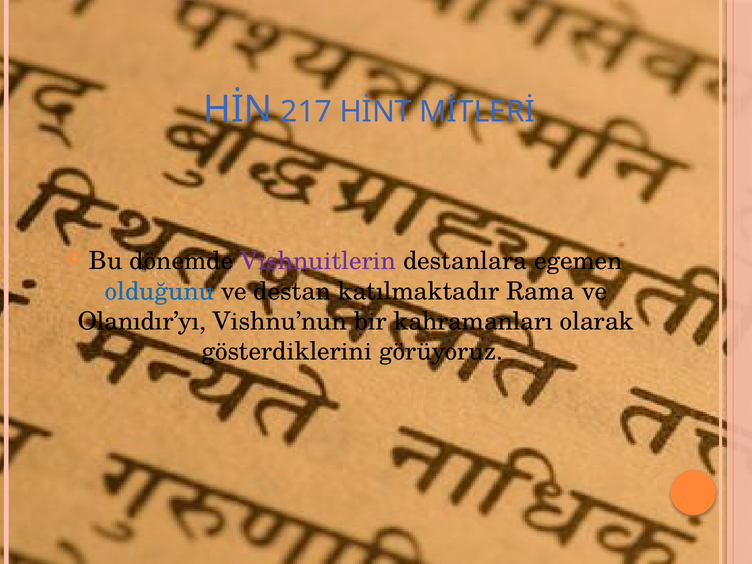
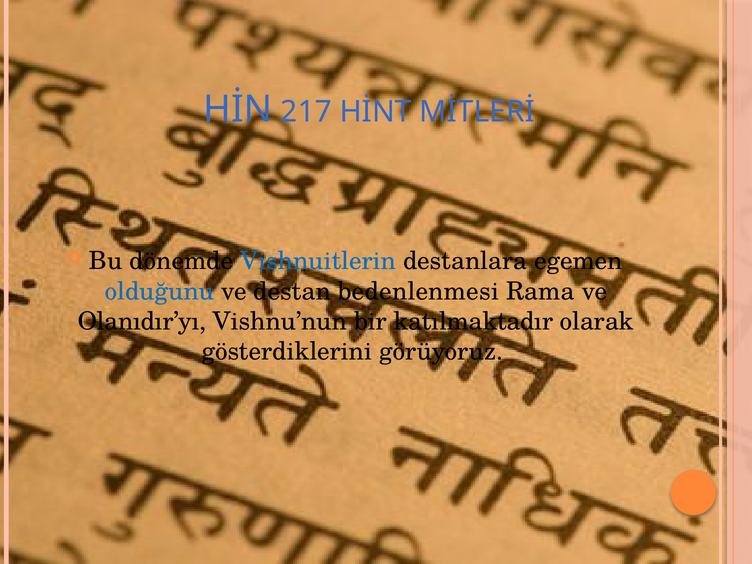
Vishnuitlerin colour: purple -> blue (318, 261)
katılmaktadır: katılmaktadır -> bedenlenmesi (418, 291)
kahramanları: kahramanları -> katılmaktadır (473, 321)
